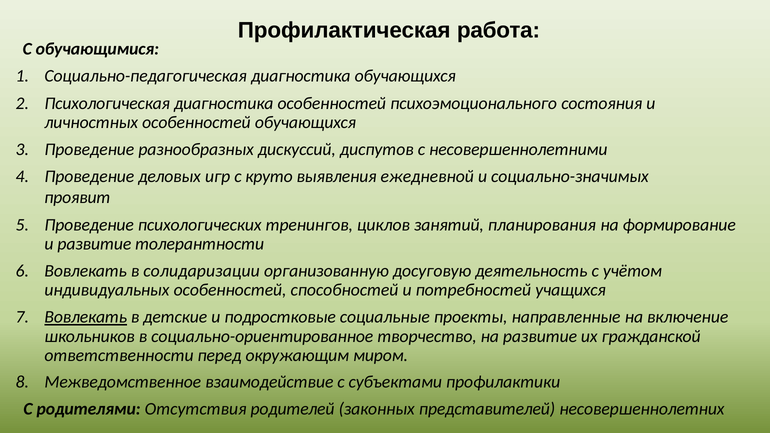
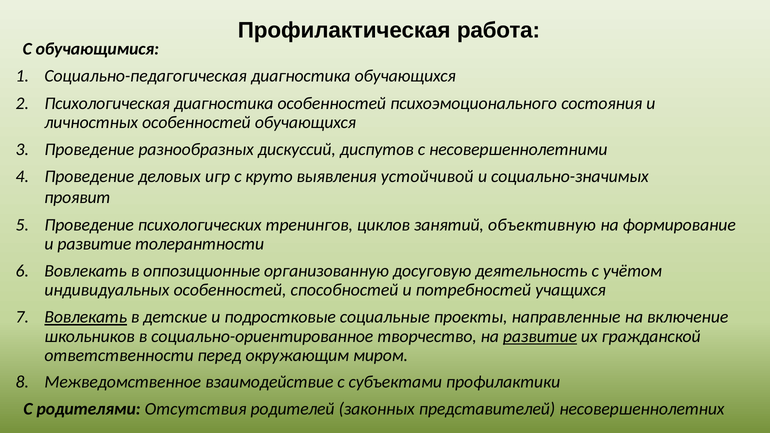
ежедневной: ежедневной -> устойчивой (427, 176)
планирования: планирования -> объективную (542, 225)
солидаризации: солидаризации -> оппозиционные (202, 271)
развитие underline: none -> present (540, 336)
